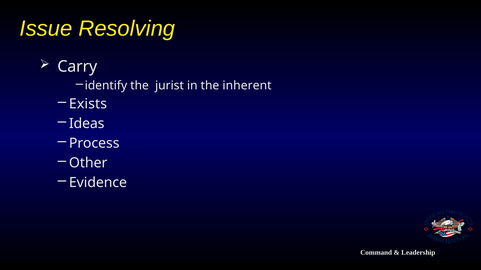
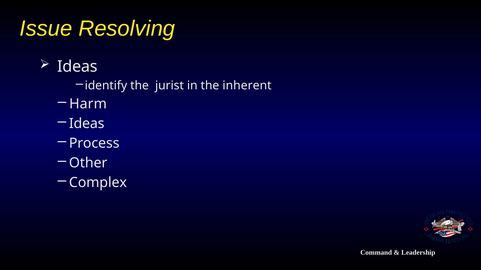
Carry: Carry -> Ideas (77, 67)
Exists: Exists -> Harm (88, 104)
Evidence: Evidence -> Complex (98, 183)
